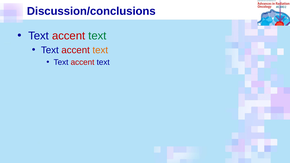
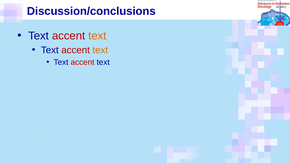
text colour: green -> orange (97, 36)
